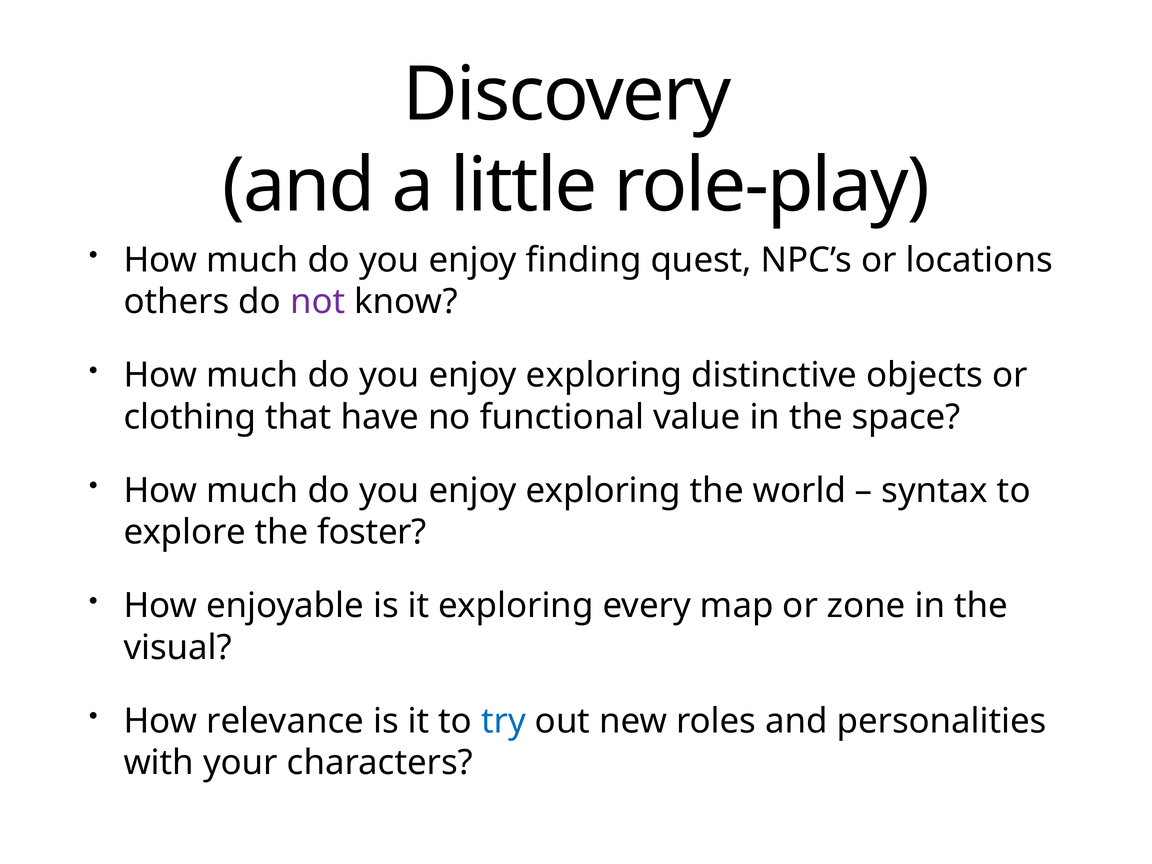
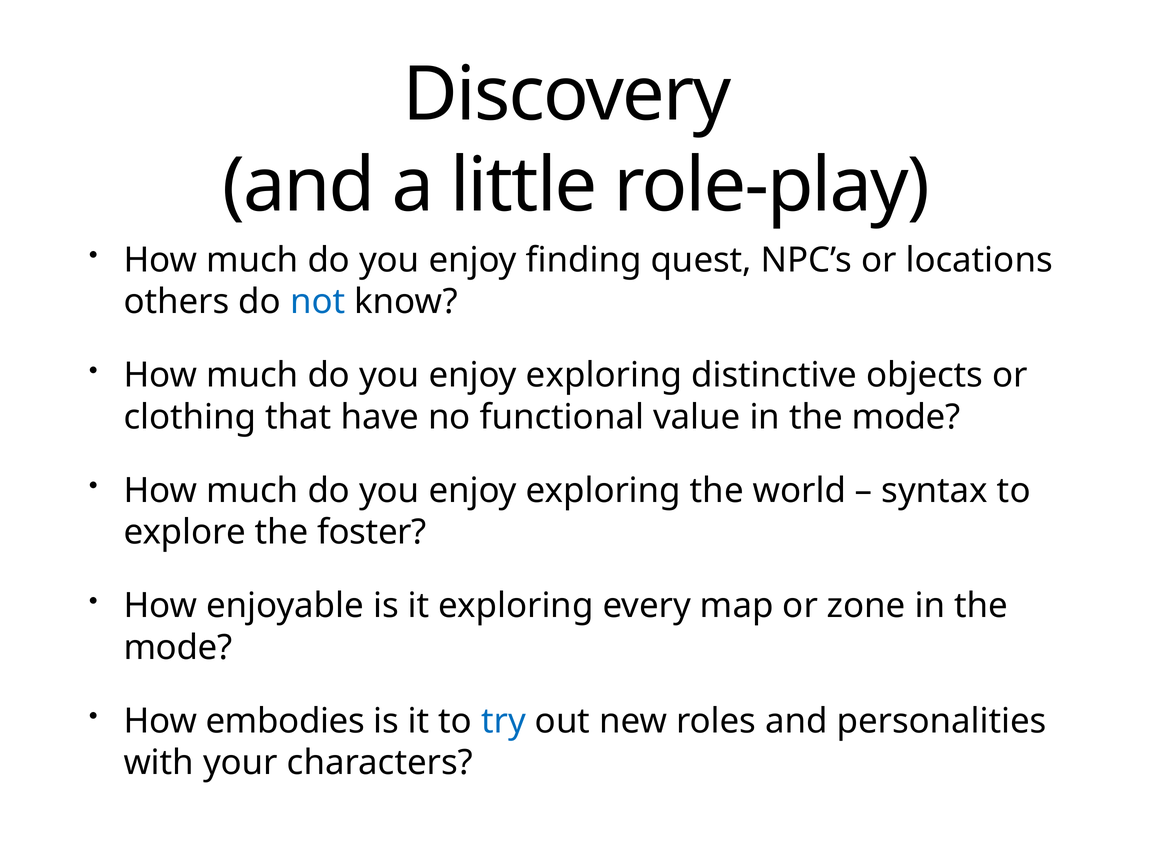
not colour: purple -> blue (318, 302)
value in the space: space -> mode (906, 417)
visual: visual -> mode (178, 648)
relevance: relevance -> embodies (285, 721)
